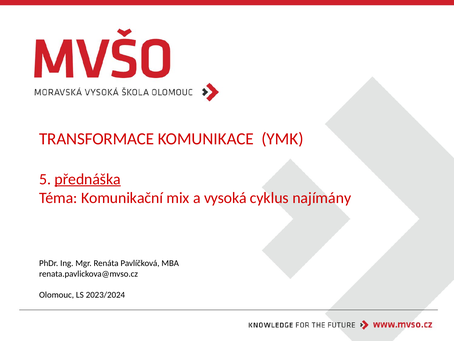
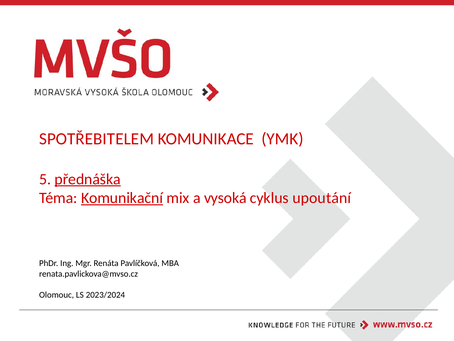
TRANSFORMACE: TRANSFORMACE -> SPOTŘEBITELEM (97, 139)
Komunikační underline: none -> present (122, 198)
najímány: najímány -> upoutání (322, 198)
